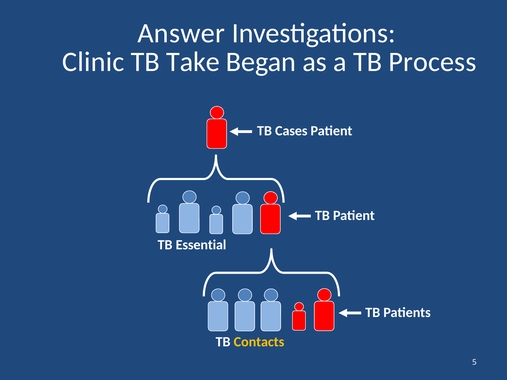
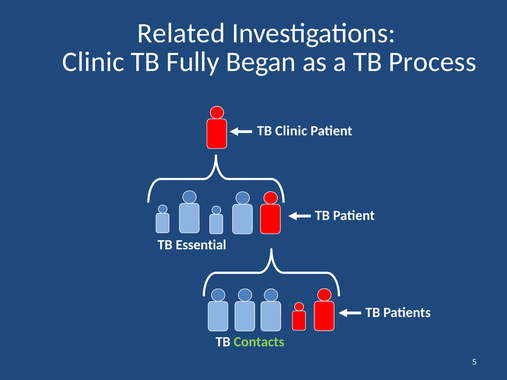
Answer: Answer -> Related (181, 33)
Take: Take -> Fully (193, 62)
TB Cases: Cases -> Clinic (291, 131)
Contacts colour: yellow -> light green (259, 342)
